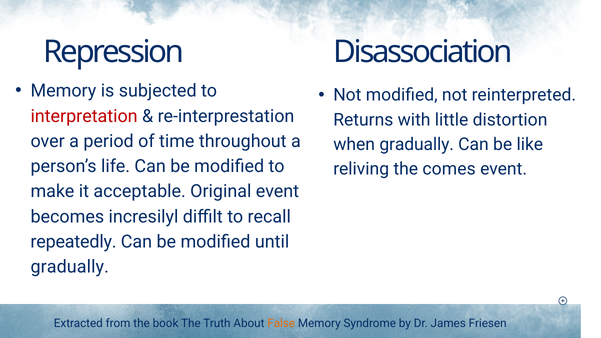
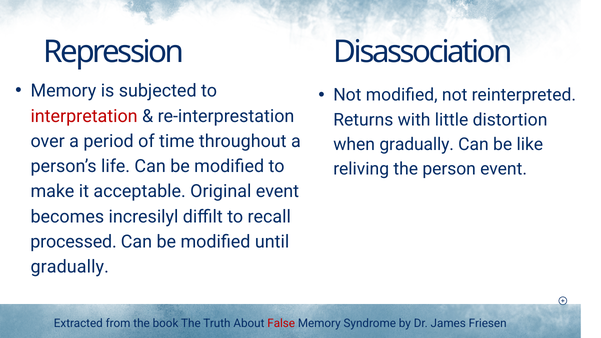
comes: comes -> person (449, 169)
repeatedly: repeatedly -> processed (74, 242)
False colour: orange -> red (281, 323)
